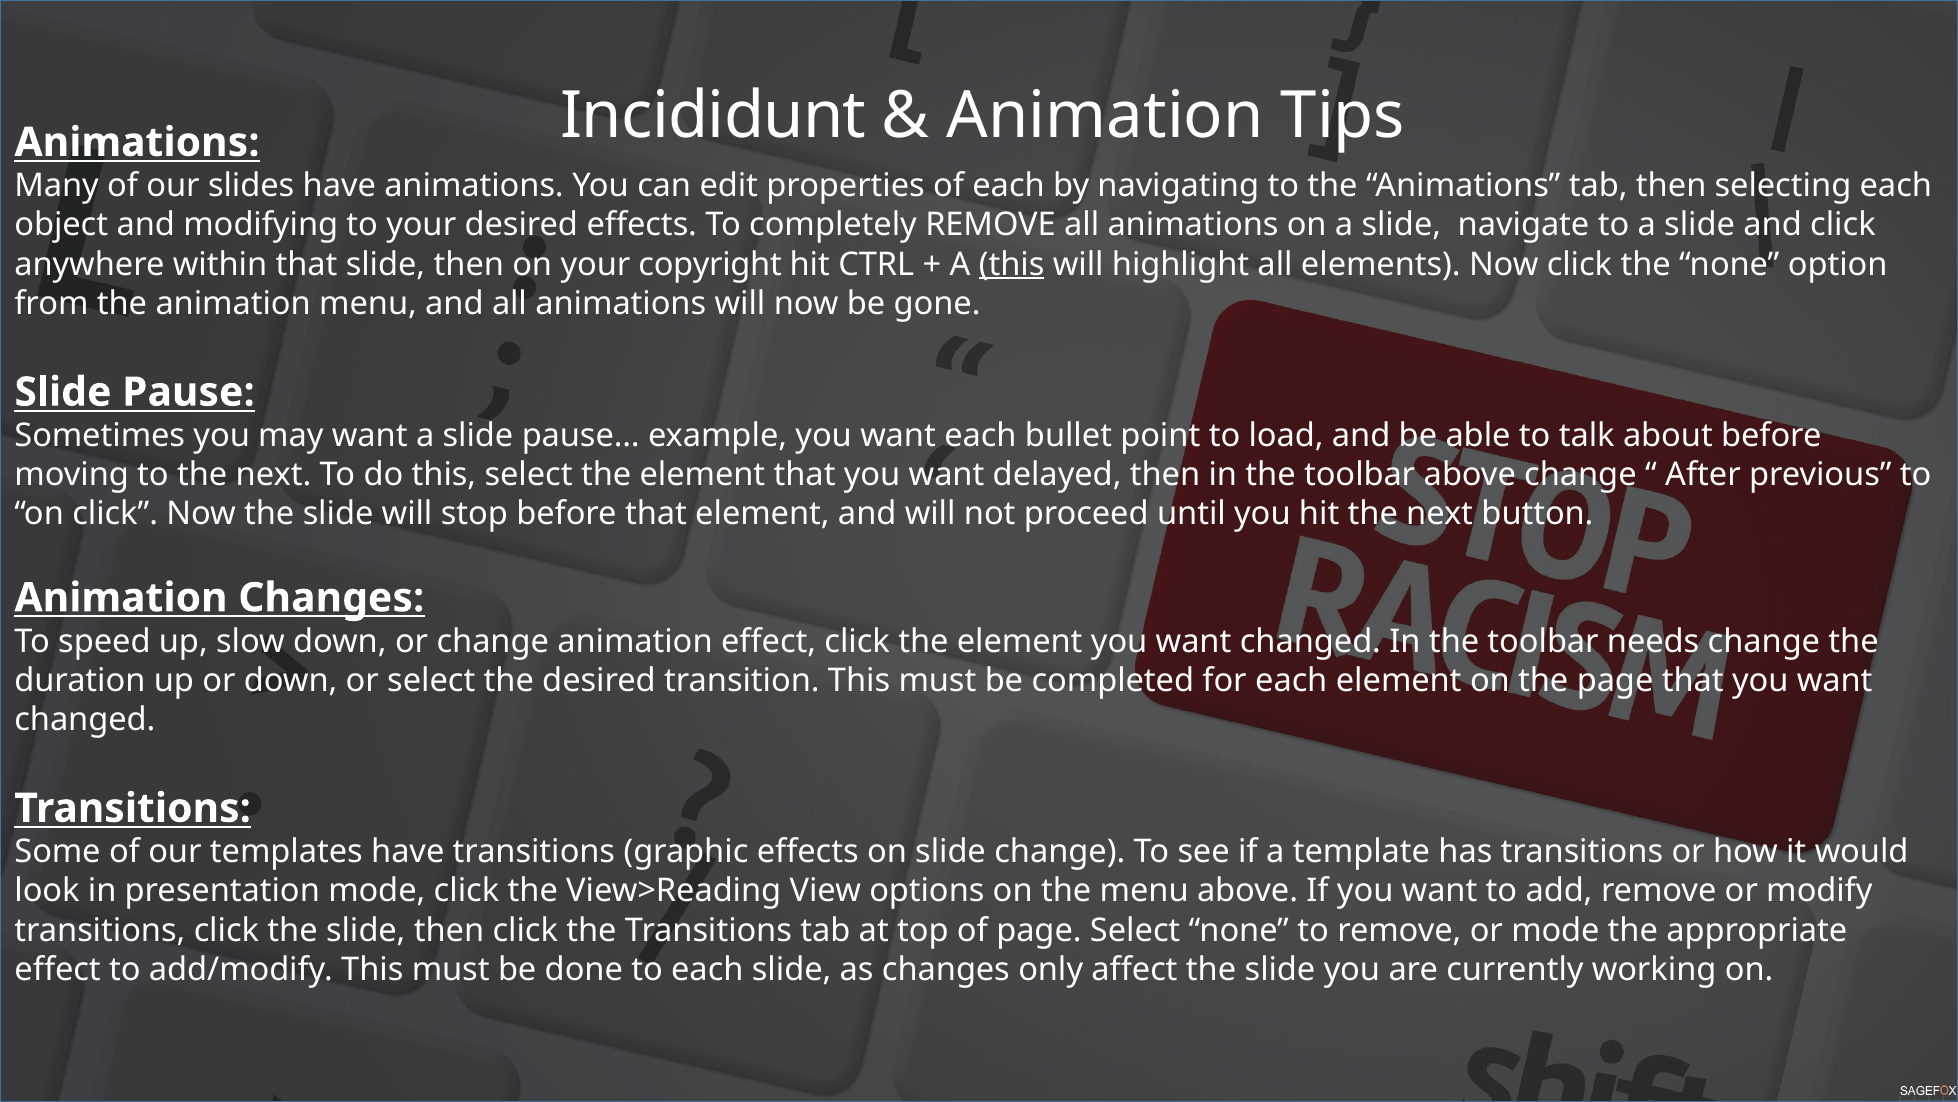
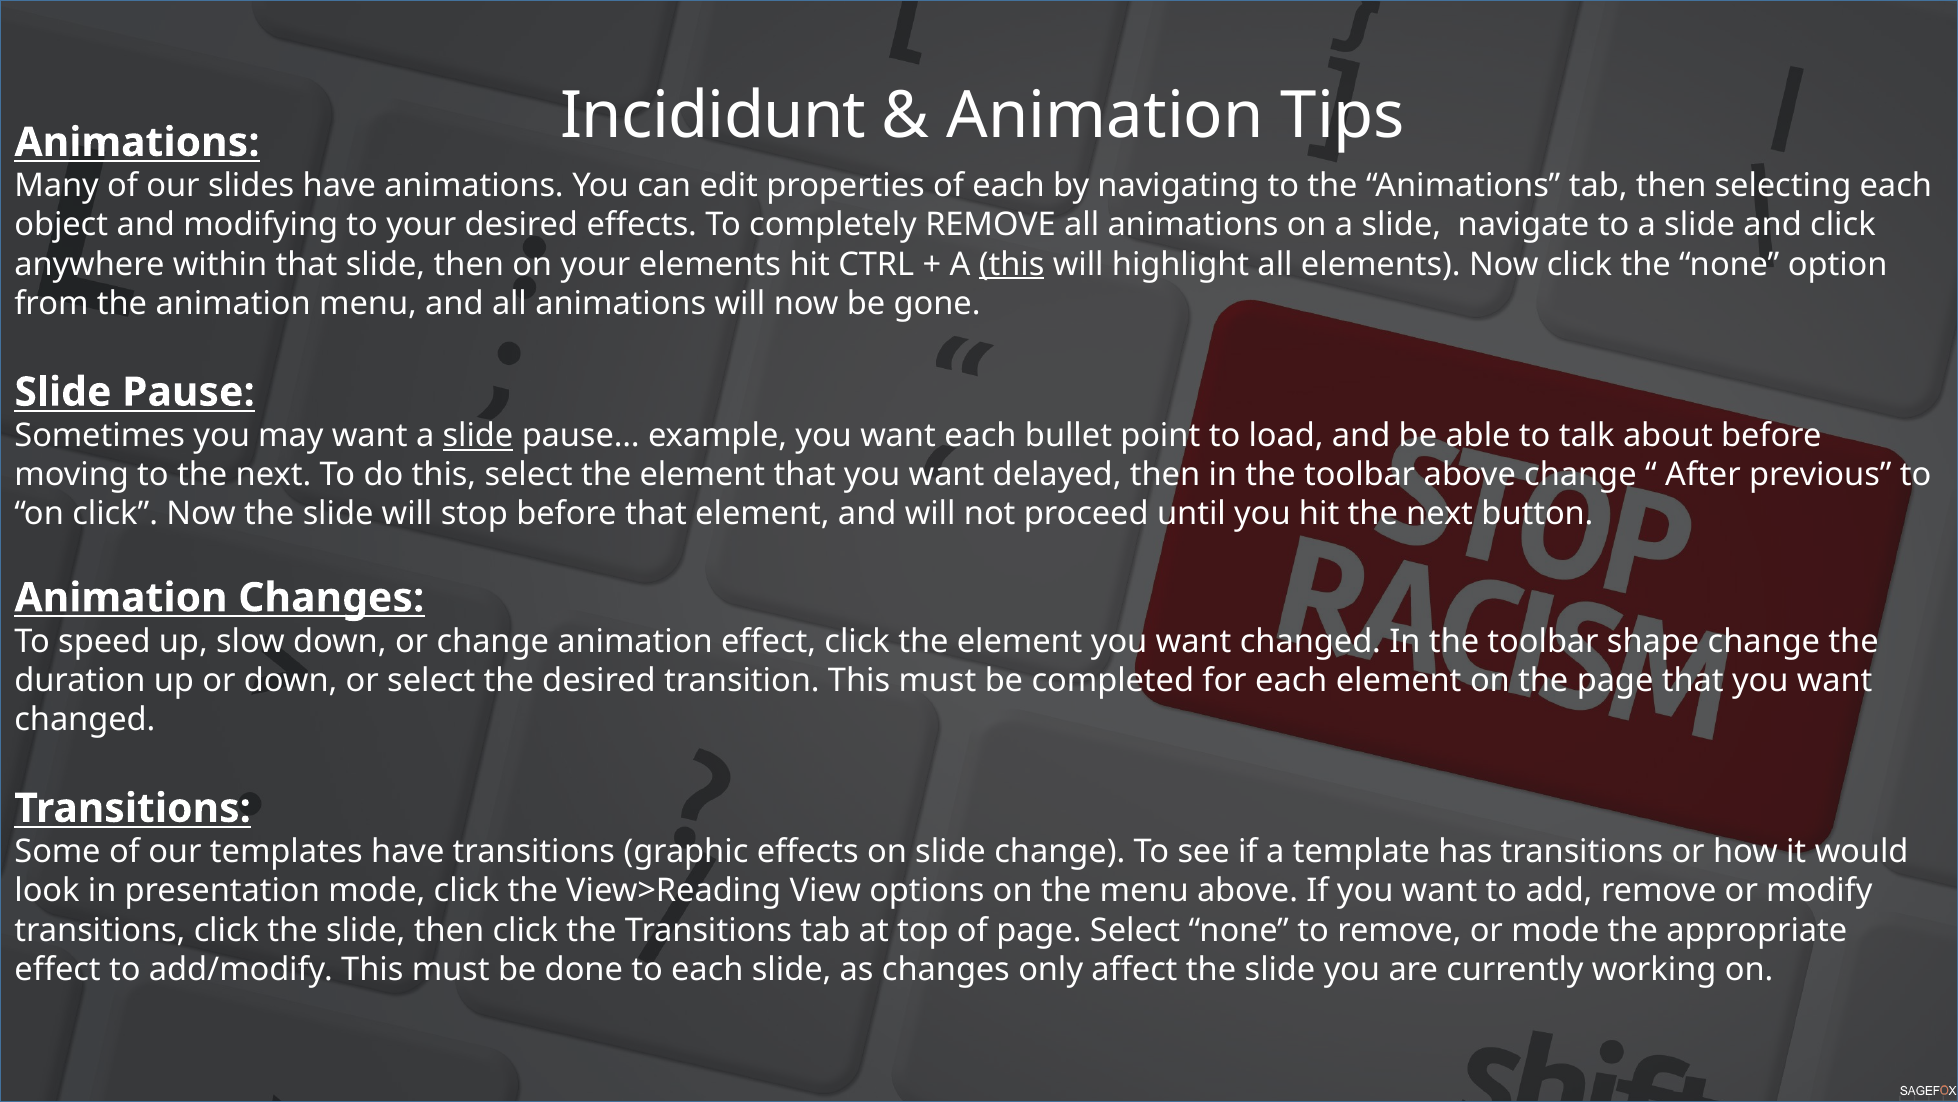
your copyright: copyright -> elements (710, 264)
slide underline: none -> present (478, 435)
needs: needs -> shape (1653, 641)
